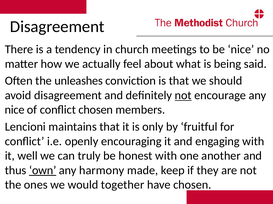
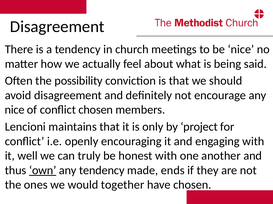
unleashes: unleashes -> possibility (79, 81)
not underline: present -> none (183, 96)
fruitful: fruitful -> project (199, 127)
any harmony: harmony -> tendency (102, 171)
keep: keep -> ends (173, 171)
